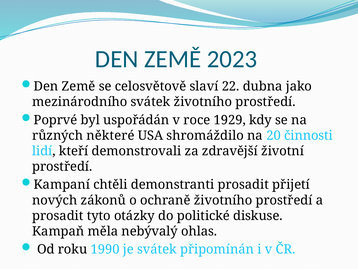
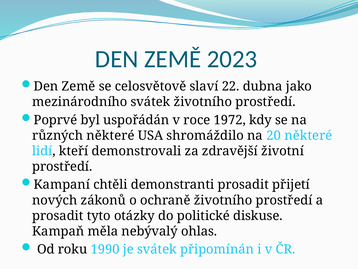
1929: 1929 -> 1972 (230, 120)
20 činnosti: činnosti -> některé (308, 135)
